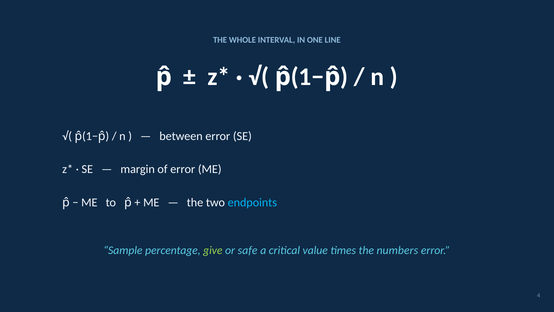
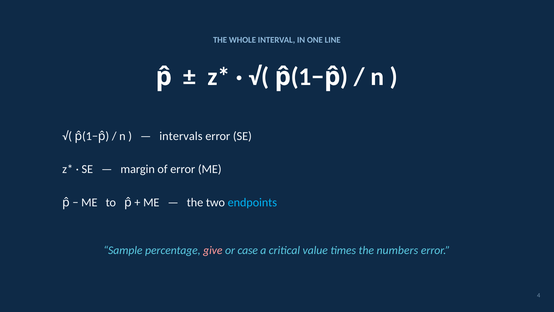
between: between -> intervals (181, 136)
give colour: light green -> pink (213, 250)
safe: safe -> case (248, 250)
